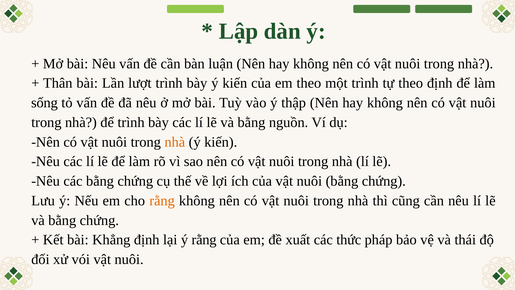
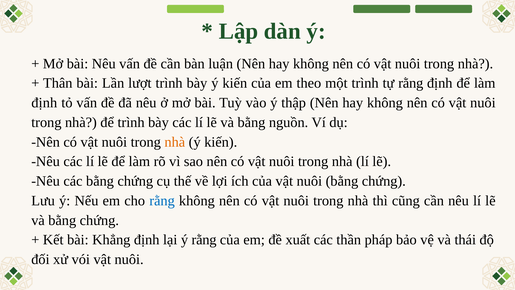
tự theo: theo -> rằng (411, 83)
sống: sống -> định (44, 103)
rằng colour: orange -> blue (162, 201)
thức: thức -> thần (349, 240)
